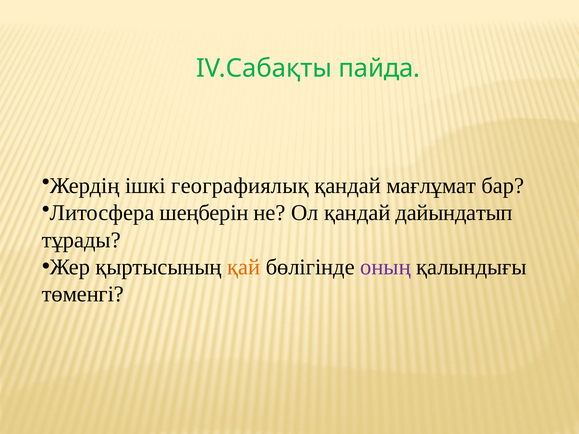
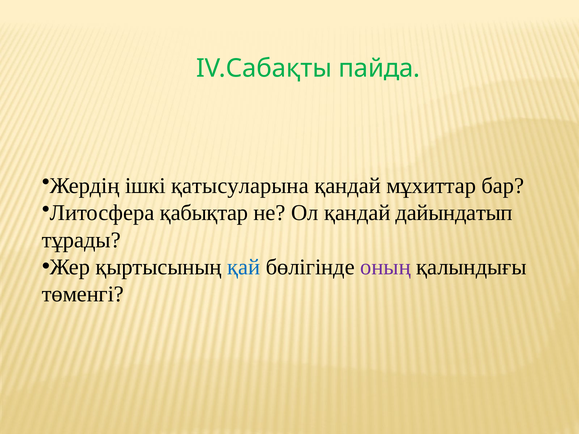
географиялық: географиялық -> қатысуларына (240, 186)
мағлұмат: мағлұмат -> мұхиттар (431, 186)
шеңберін: шеңберін -> қабықтар (204, 213)
қай colour: orange -> blue (244, 267)
